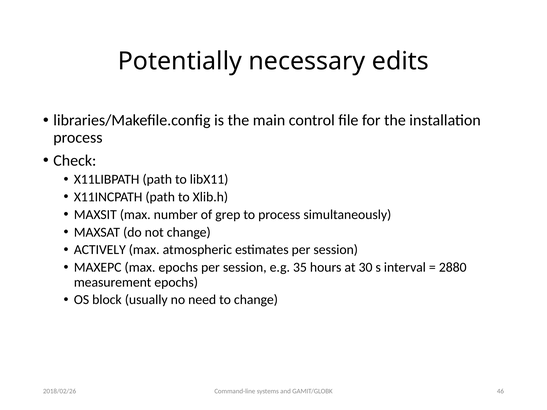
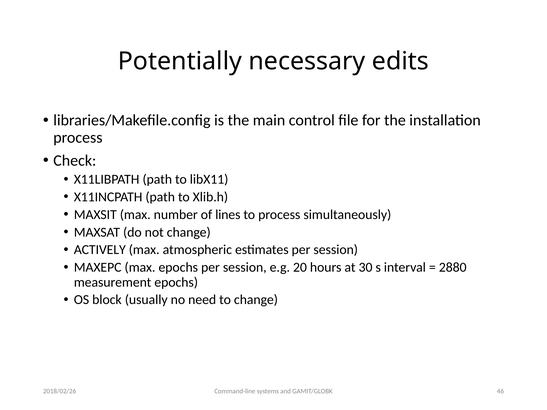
grep: grep -> lines (228, 215)
35: 35 -> 20 (300, 268)
